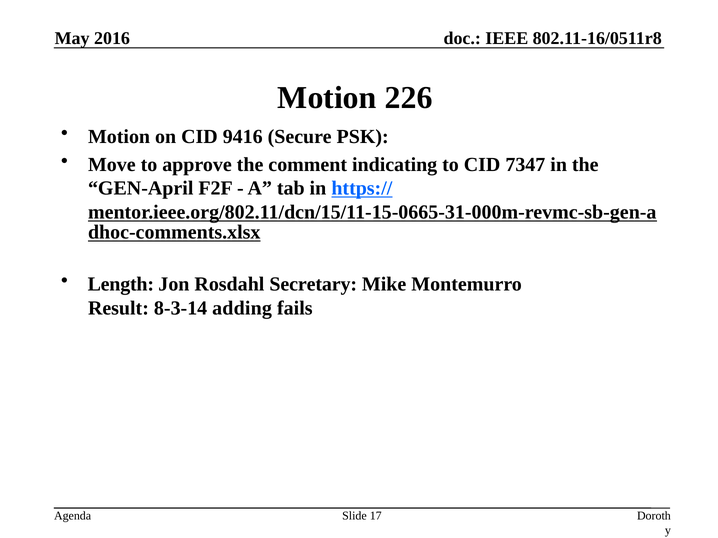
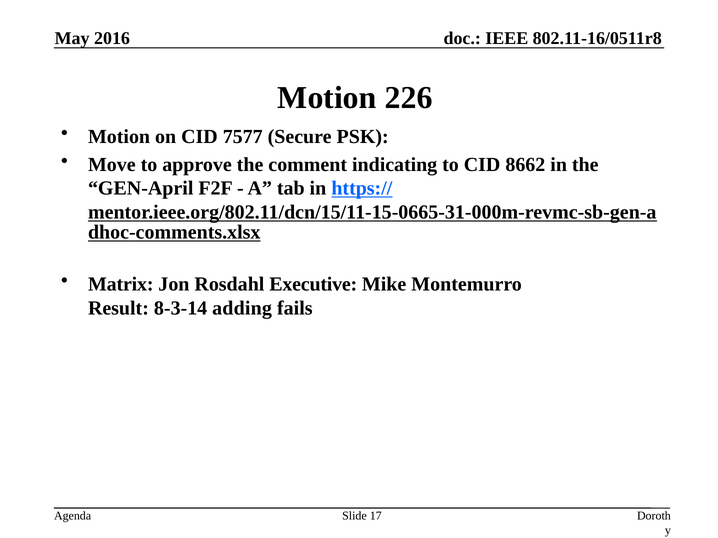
9416: 9416 -> 7577 (243, 137)
7347: 7347 -> 8662 (525, 165)
Length: Length -> Matrix (121, 284)
Secretary: Secretary -> Executive (313, 284)
